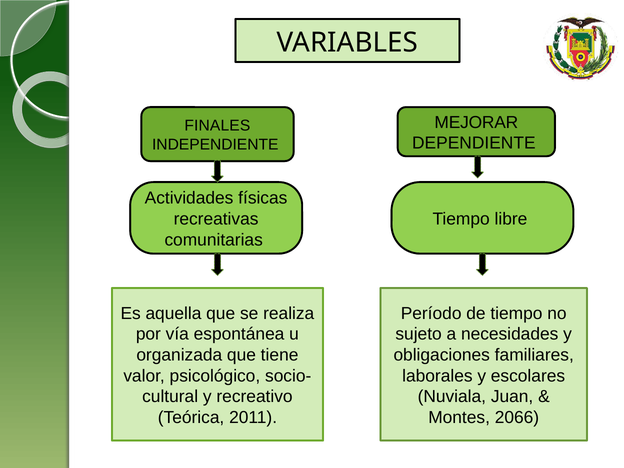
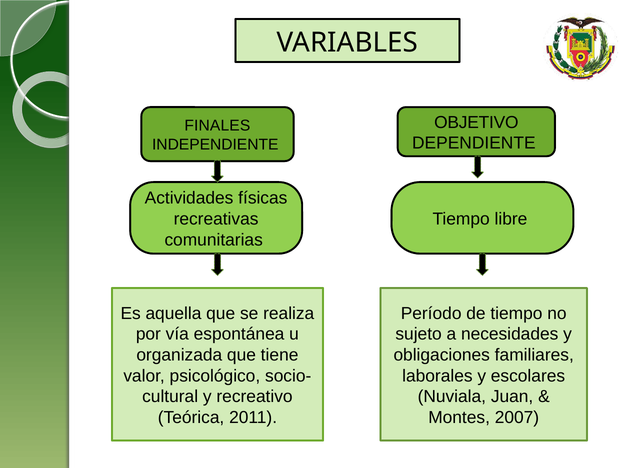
MEJORAR: MEJORAR -> OBJETIVO (476, 122)
2066: 2066 -> 2007 (517, 417)
